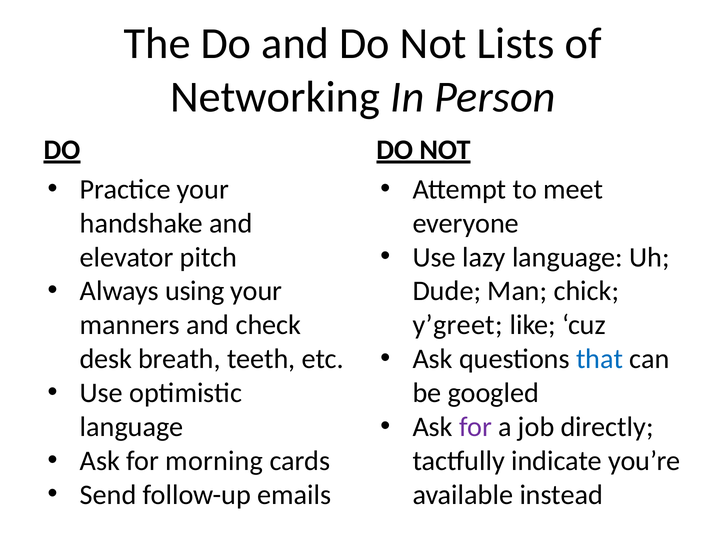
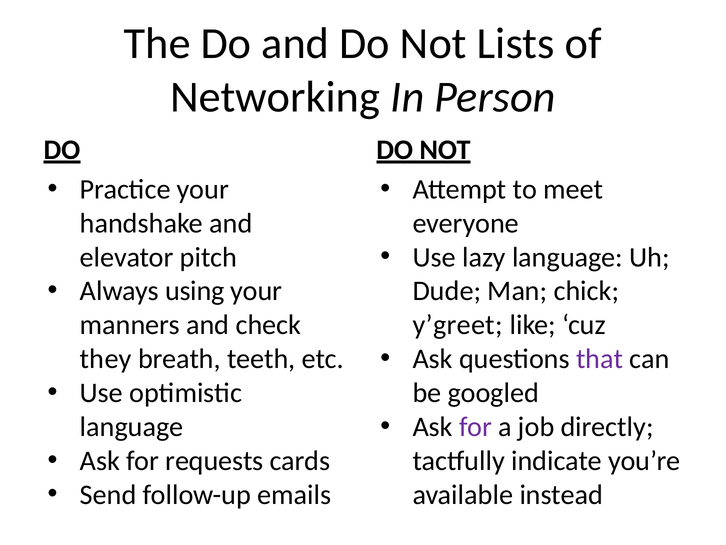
that colour: blue -> purple (600, 359)
desk: desk -> they (106, 359)
morning: morning -> requests (214, 460)
